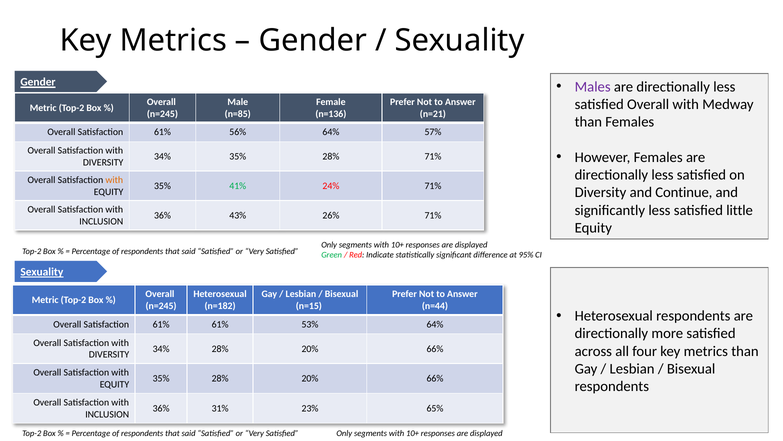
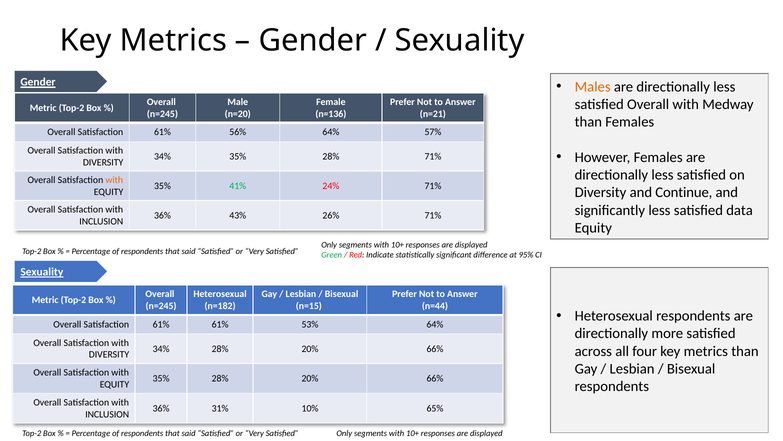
Males colour: purple -> orange (593, 87)
n=85: n=85 -> n=20 (238, 114)
little: little -> data (740, 210)
23%: 23% -> 10% (310, 408)
